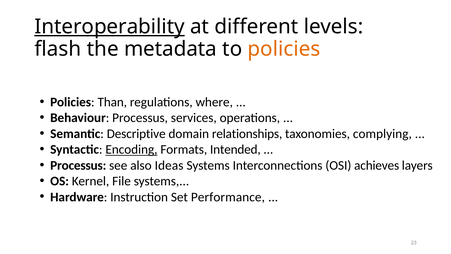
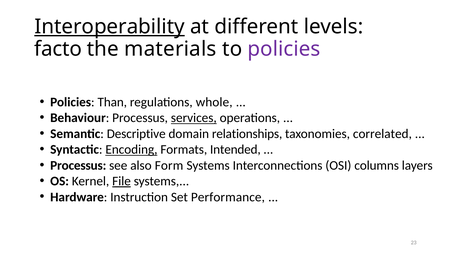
flash: flash -> facto (58, 49)
metadata: metadata -> materials (170, 49)
policies colour: orange -> purple (284, 49)
where: where -> whole (214, 102)
services underline: none -> present (194, 118)
complying: complying -> correlated (382, 134)
Ideas: Ideas -> Form (169, 165)
achieves: achieves -> columns (377, 165)
File underline: none -> present (122, 181)
